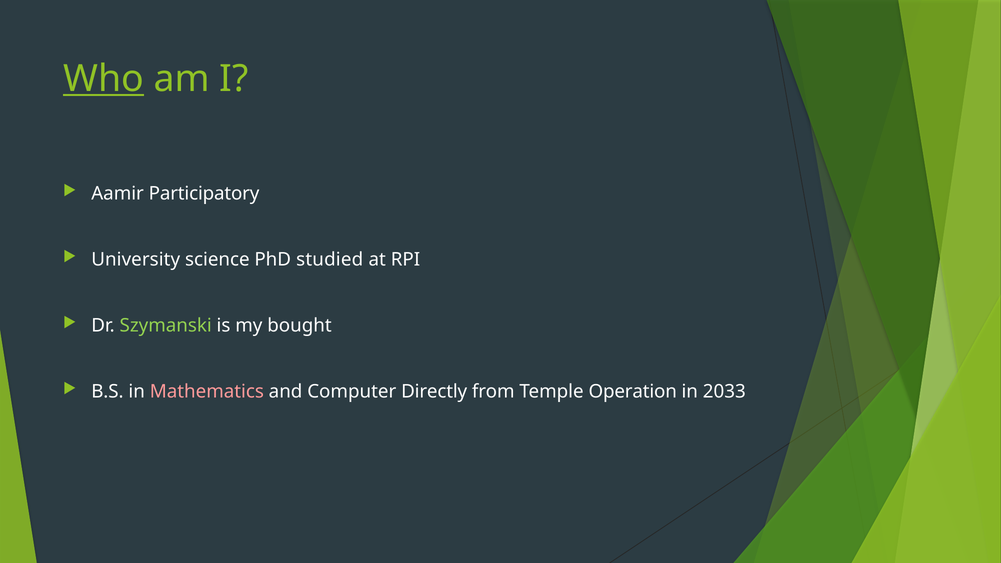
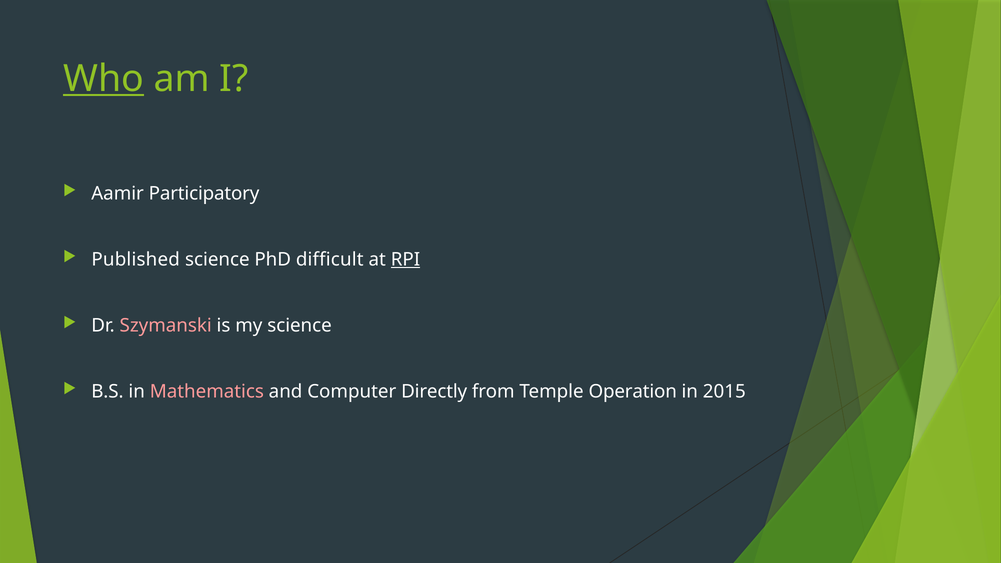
University: University -> Published (136, 260)
studied: studied -> difficult (330, 260)
RPI underline: none -> present (405, 260)
Szymanski colour: light green -> pink (166, 326)
my bought: bought -> science (300, 326)
2033: 2033 -> 2015 (724, 391)
